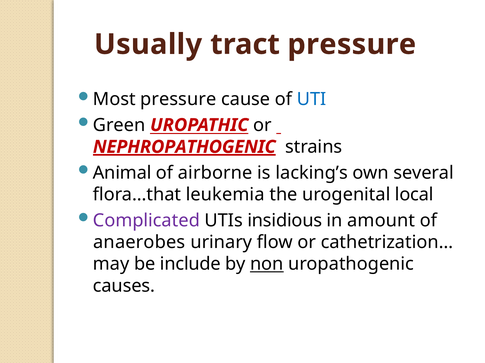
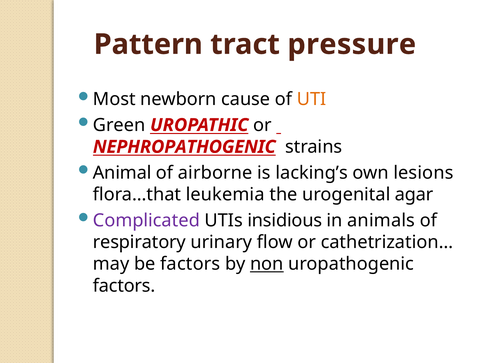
Usually: Usually -> Pattern (148, 44)
Most pressure: pressure -> newborn (178, 99)
UTI colour: blue -> orange (312, 99)
NEPHROPATHOGENIC underline: present -> none (184, 147)
several: several -> lesions (423, 173)
local: local -> agar (414, 195)
amount: amount -> animals (381, 221)
anaerobes: anaerobes -> respiratory (139, 243)
be include: include -> factors (190, 265)
causes: causes -> factors (124, 286)
